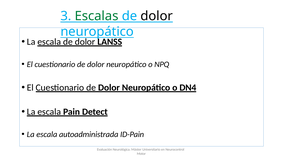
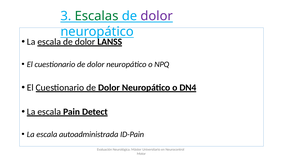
dolor colour: black -> purple (157, 16)
